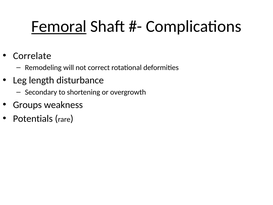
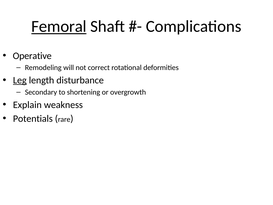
Correlate: Correlate -> Operative (32, 56)
Leg underline: none -> present (20, 80)
Groups: Groups -> Explain (27, 105)
